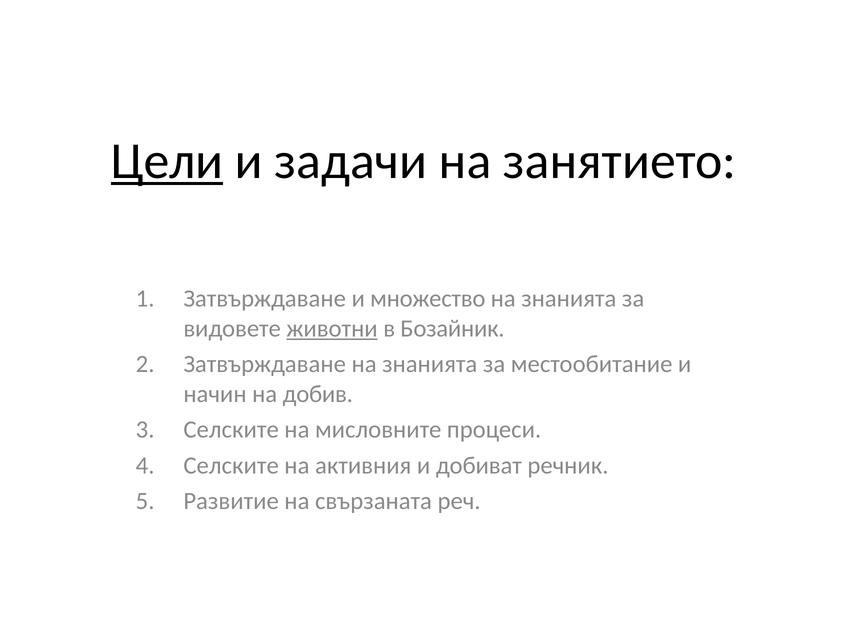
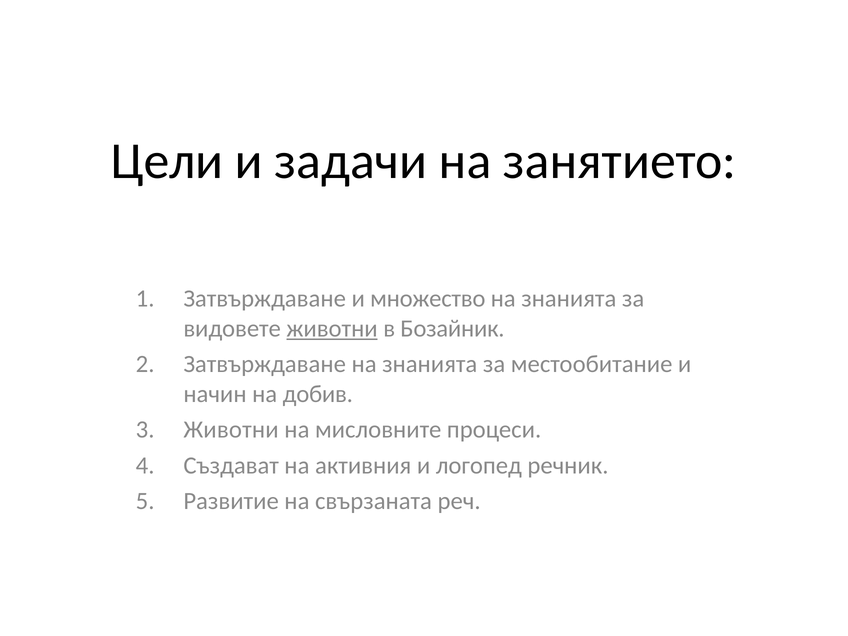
Цели underline: present -> none (167, 161)
Селските: Селските -> Животни (231, 430)
Селските: Селските -> Създават (231, 465)
добиват: добиват -> логопед (479, 465)
